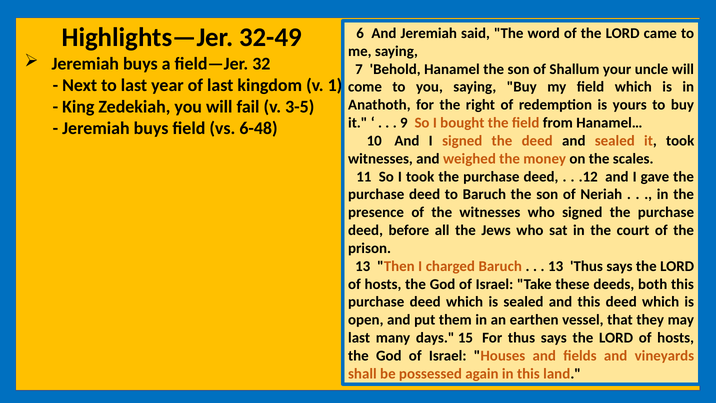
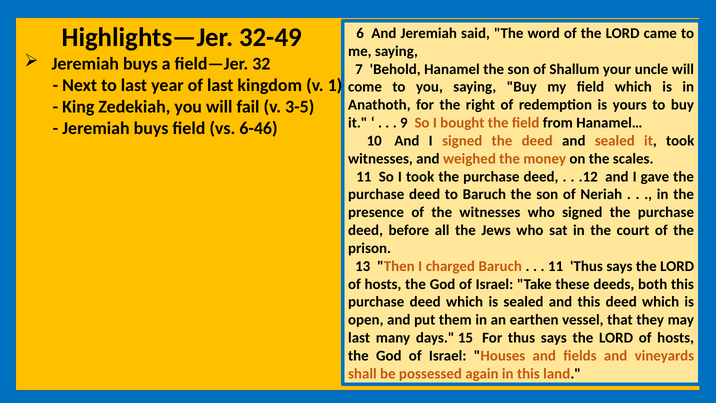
6-48: 6-48 -> 6-46 (259, 128)
13: 13 -> 11 (556, 266)
